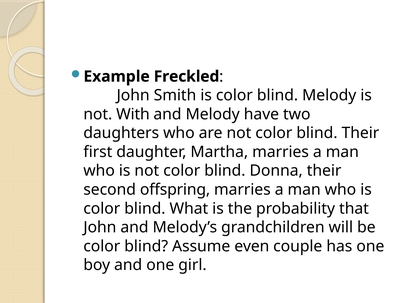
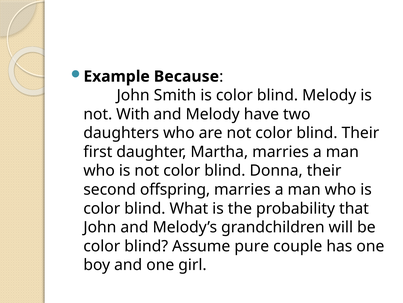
Freckled: Freckled -> Because (186, 76)
even: even -> pure (252, 246)
